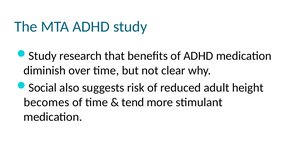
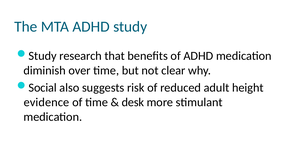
becomes: becomes -> evidence (46, 102)
tend: tend -> desk (133, 102)
